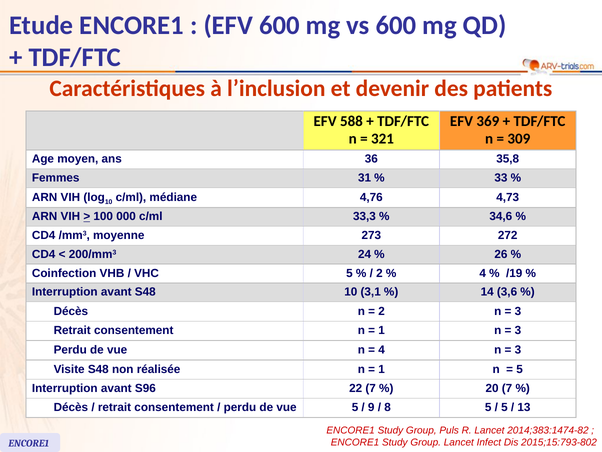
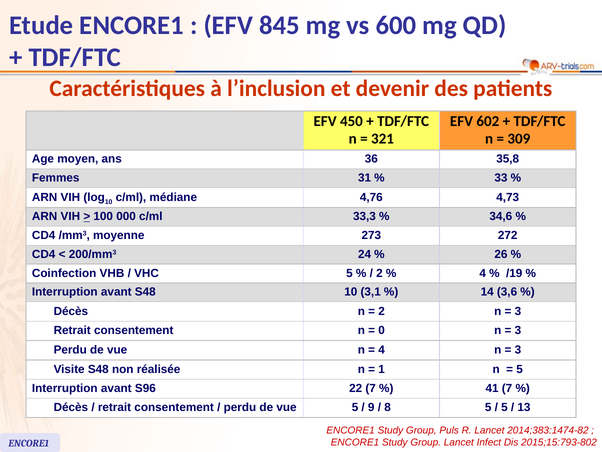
EFV 600: 600 -> 845 (279, 25)
588: 588 -> 450 (351, 121)
369: 369 -> 602 (488, 121)
1: 1 -> 0 (382, 330)
20: 20 -> 41 (492, 388)
